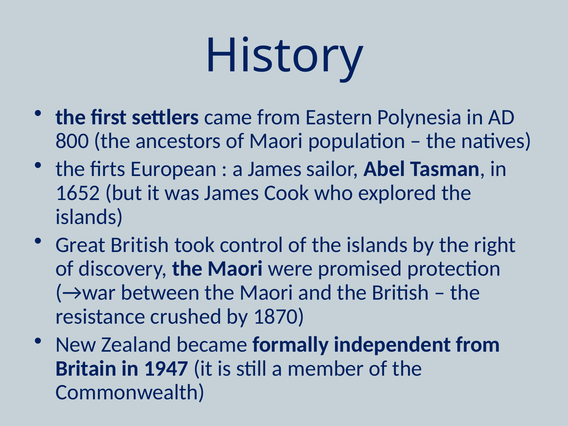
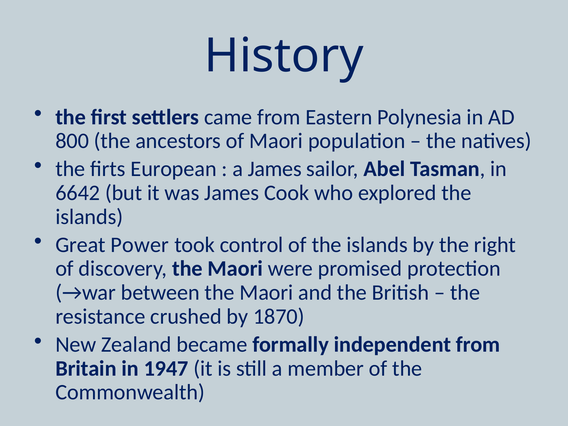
1652: 1652 -> 6642 (78, 193)
Great British: British -> Power (140, 245)
